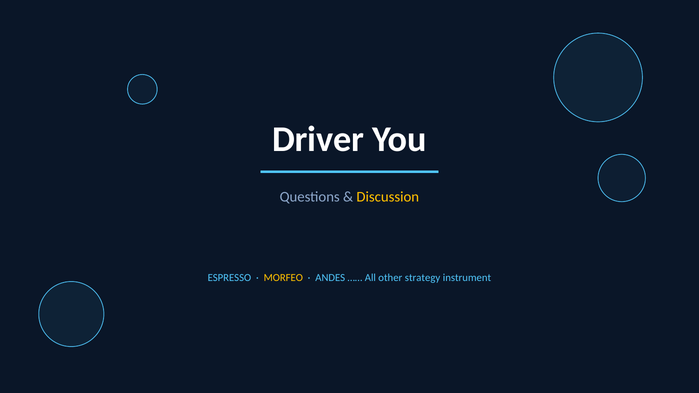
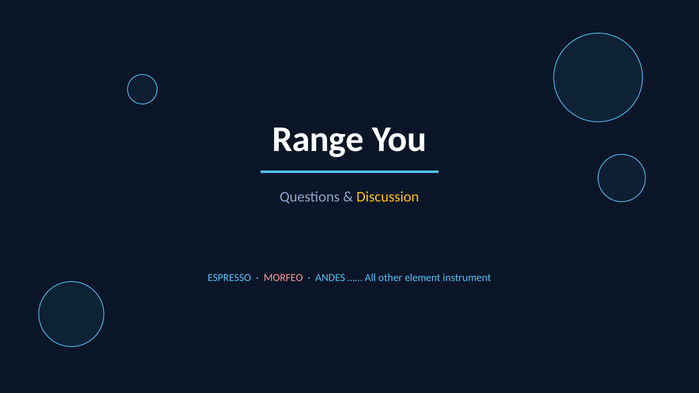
Driver: Driver -> Range (318, 139)
MORFEO colour: yellow -> pink (283, 278)
strategy: strategy -> element (423, 278)
